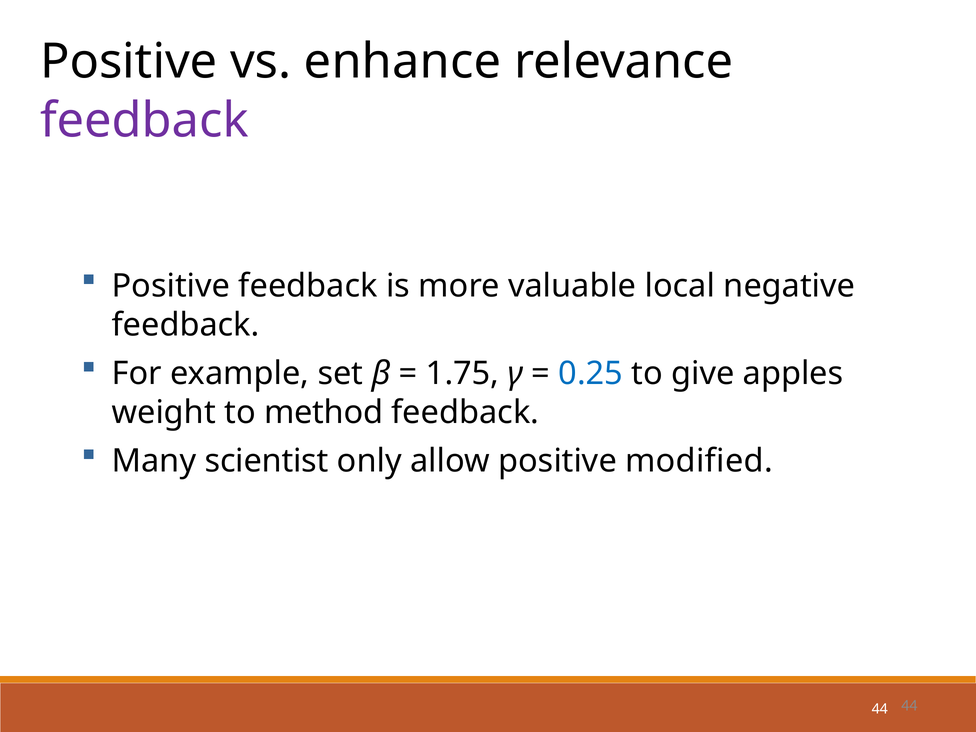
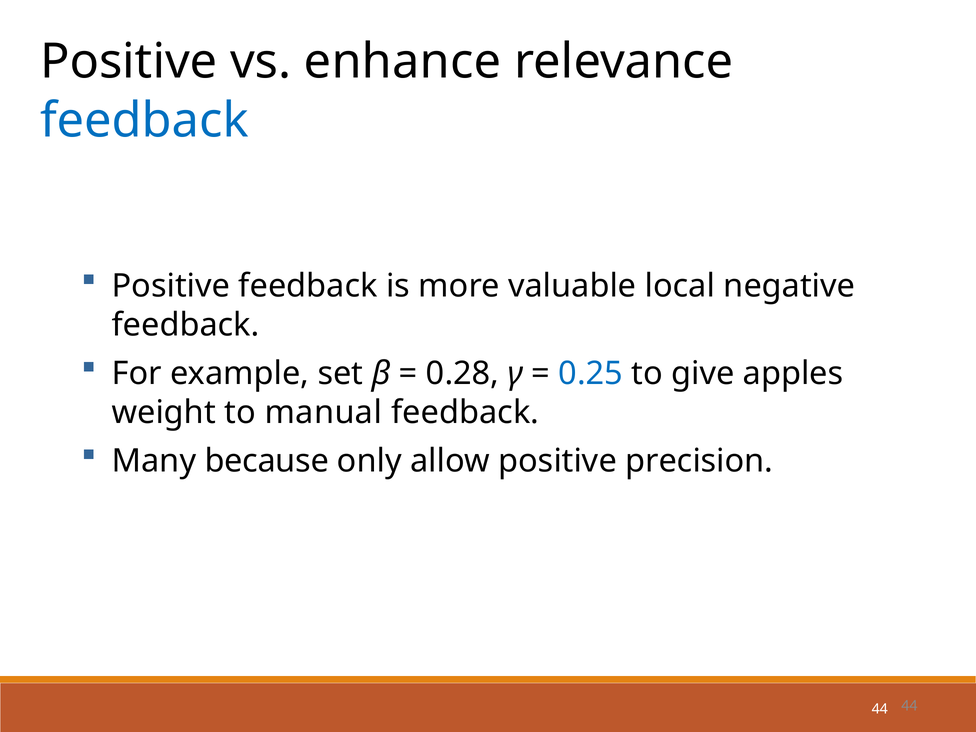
feedback colour: purple -> blue (144, 120)
1.75: 1.75 -> 0.28 (463, 373)
method: method -> manual (323, 412)
scientist: scientist -> because (267, 461)
modified: modified -> precision (699, 461)
